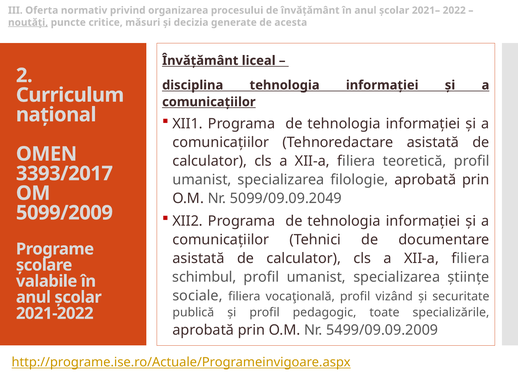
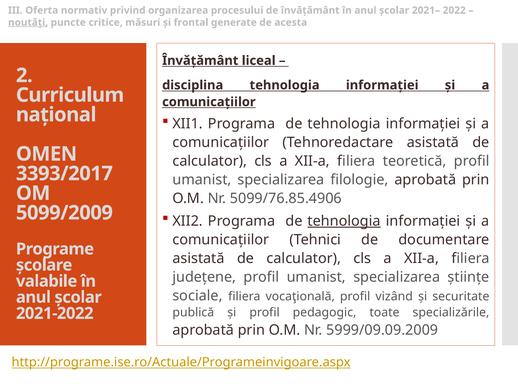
decizia: decizia -> frontal (191, 22)
5099/09.09.2049: 5099/09.09.2049 -> 5099/76.85.4906 (286, 198)
tehnologia underline: none -> present (344, 221)
schimbul: schimbul -> județene (204, 277)
5499/09.09.2009: 5499/09.09.2009 -> 5999/09.09.2009 (382, 330)
